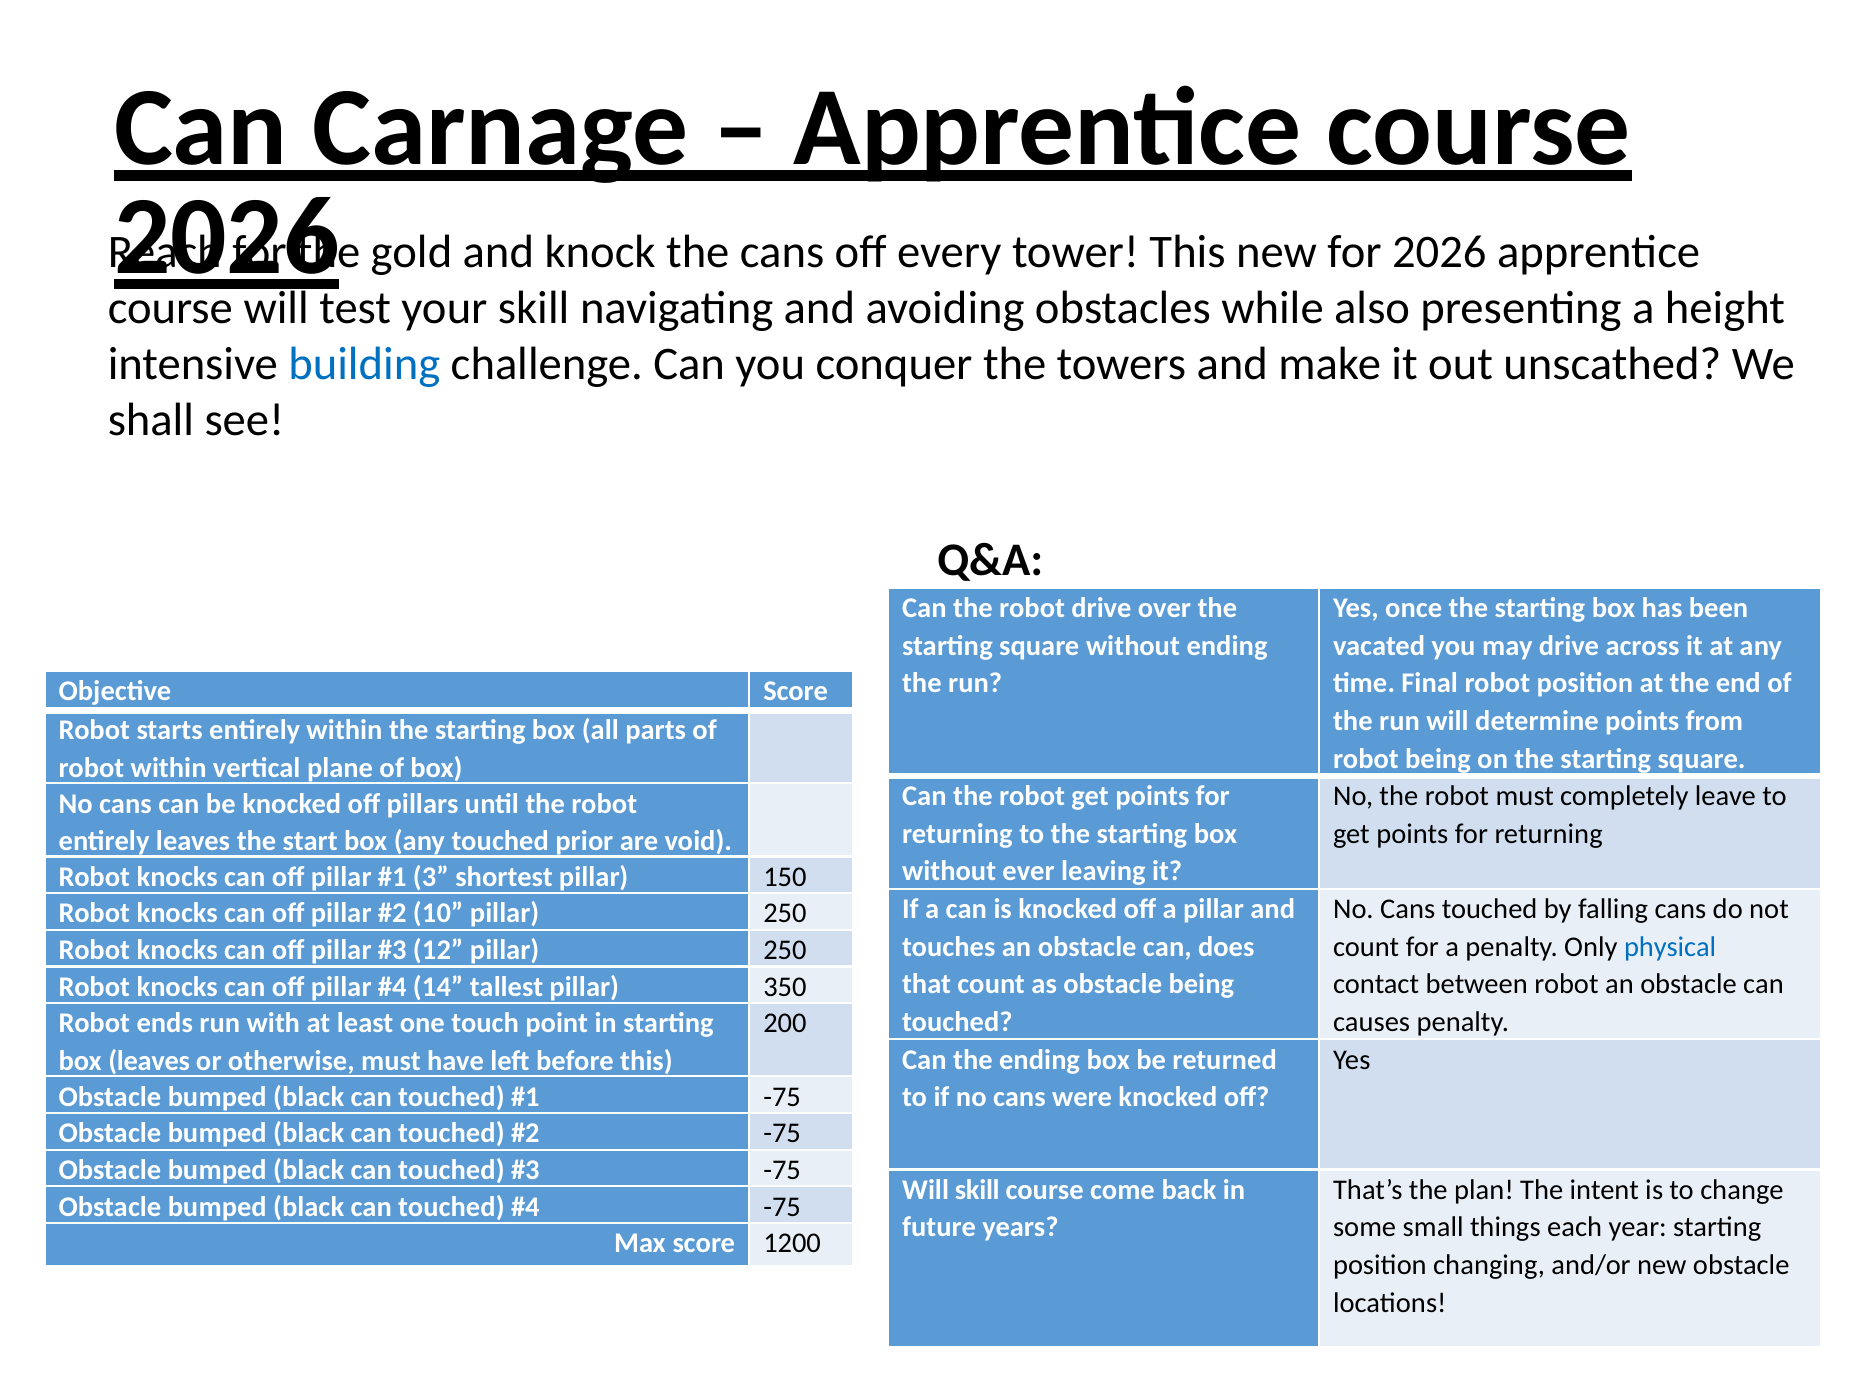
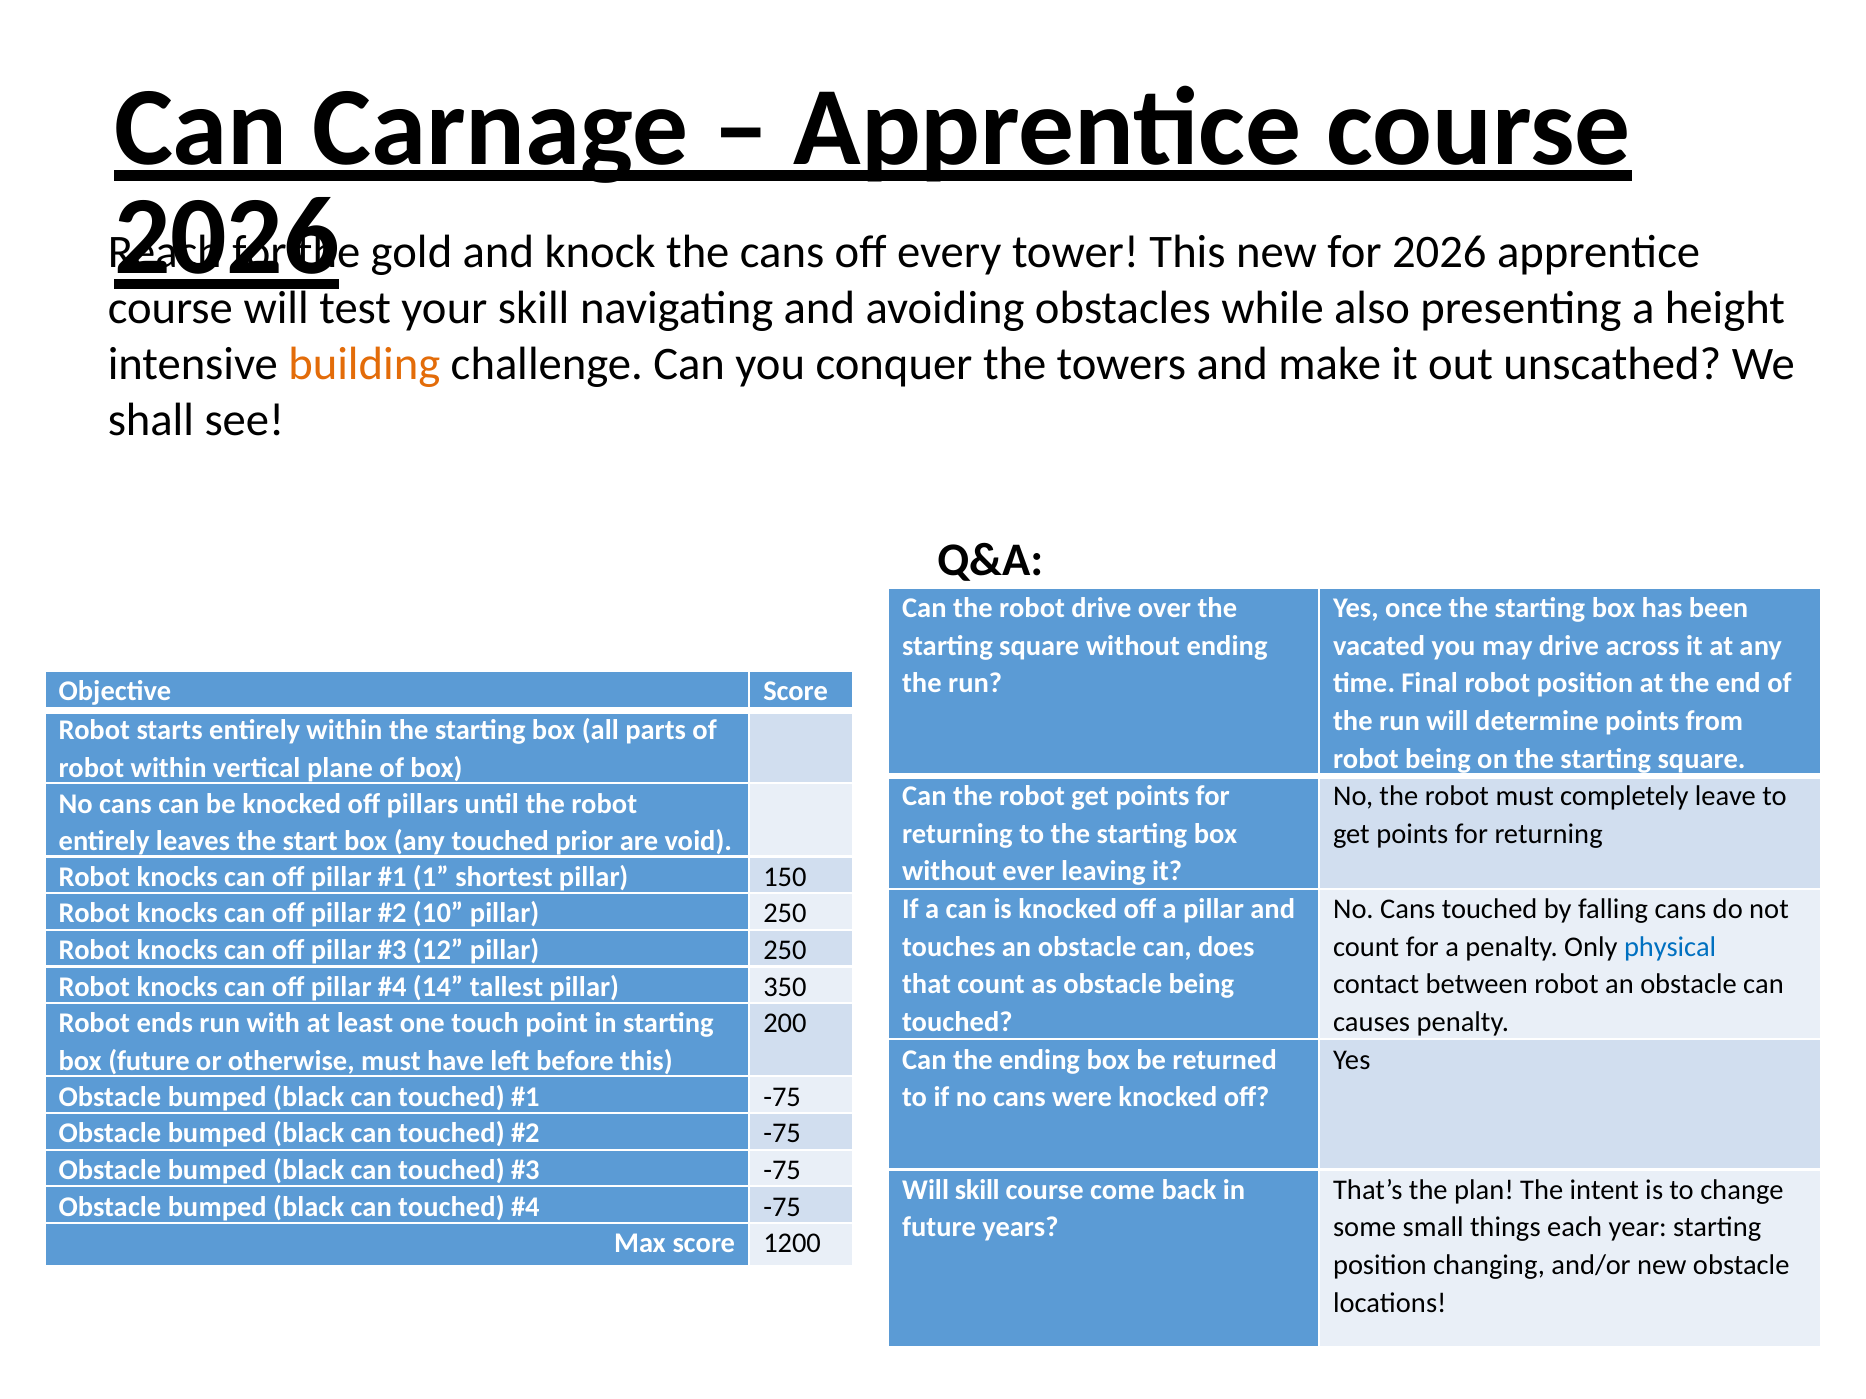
building colour: blue -> orange (364, 364)
3: 3 -> 1 (431, 877)
box leaves: leaves -> future (149, 1061)
